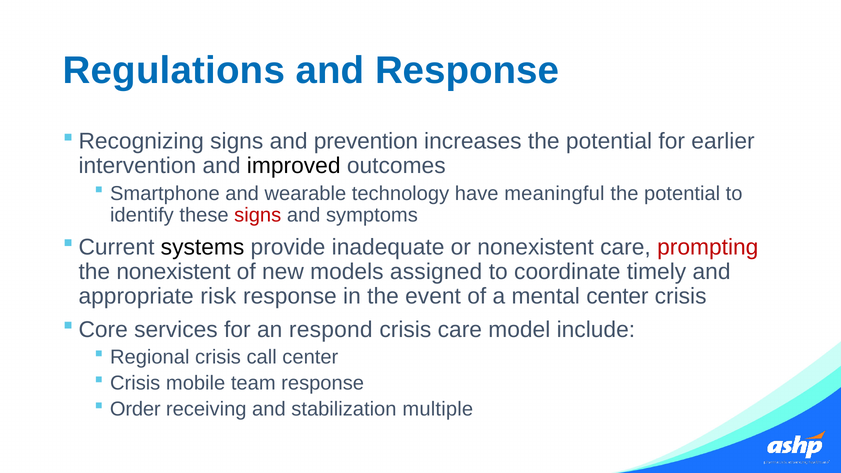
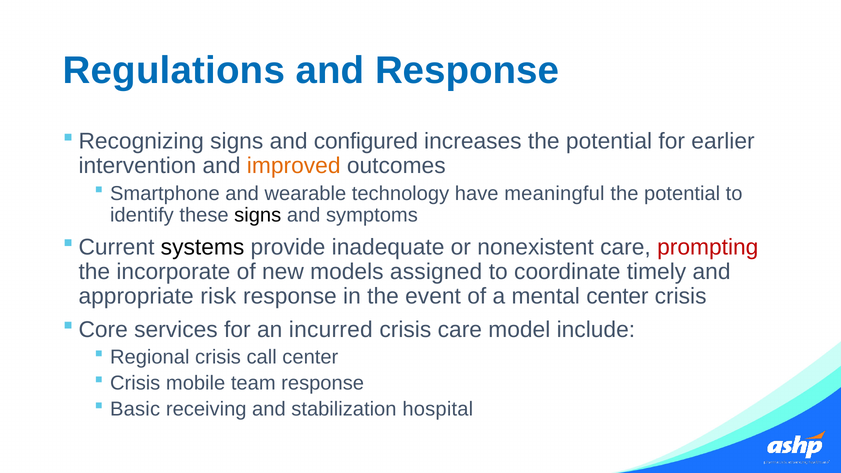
prevention: prevention -> configured (366, 141)
improved colour: black -> orange (294, 166)
signs colour: red -> black (258, 215)
the nonexistent: nonexistent -> incorporate (173, 272)
respond: respond -> incurred (331, 330)
Order: Order -> Basic (135, 409)
multiple: multiple -> hospital (438, 409)
